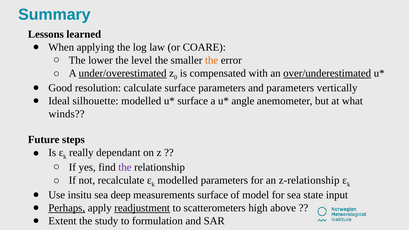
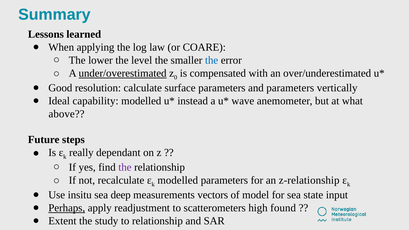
the colour: orange -> blue (212, 60)
over/underestimated underline: present -> none (327, 73)
silhouette: silhouette -> capability (96, 101)
surface: surface -> instead (193, 101)
angle: angle -> wave (243, 101)
winds: winds -> above (67, 114)
measurements surface: surface -> vectors (213, 195)
readjustment underline: present -> none (142, 208)
above: above -> found (283, 208)
to formulation: formulation -> relationship (157, 221)
